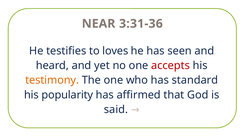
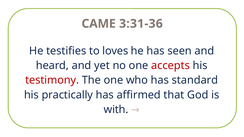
NEAR: NEAR -> CAME (99, 24)
testimony colour: orange -> red (52, 80)
popularity: popularity -> practically (67, 95)
said: said -> with (116, 110)
